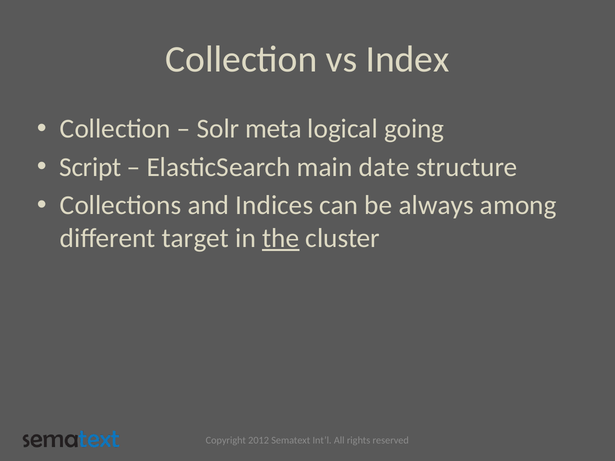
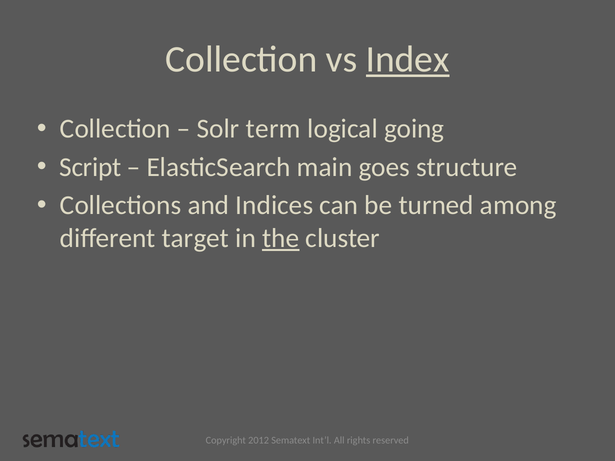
Index underline: none -> present (408, 60)
meta: meta -> term (273, 129)
date: date -> goes (384, 167)
always: always -> turned (436, 206)
